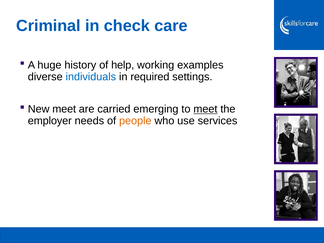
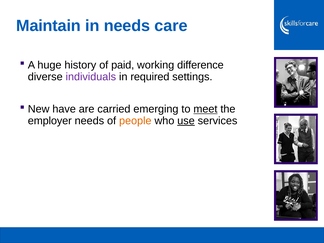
Criminal: Criminal -> Maintain (49, 26)
in check: check -> needs (127, 26)
help: help -> paid (123, 65)
examples: examples -> difference (200, 65)
individuals colour: blue -> purple (91, 77)
New meet: meet -> have (64, 109)
use underline: none -> present (186, 121)
